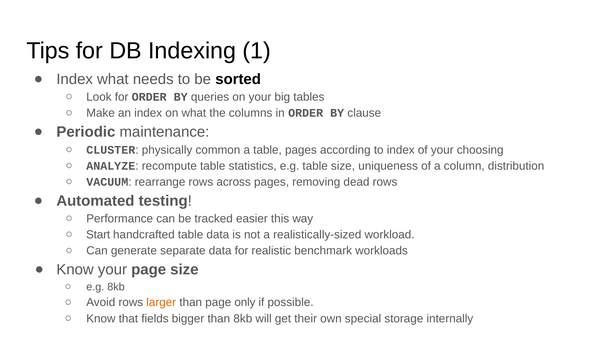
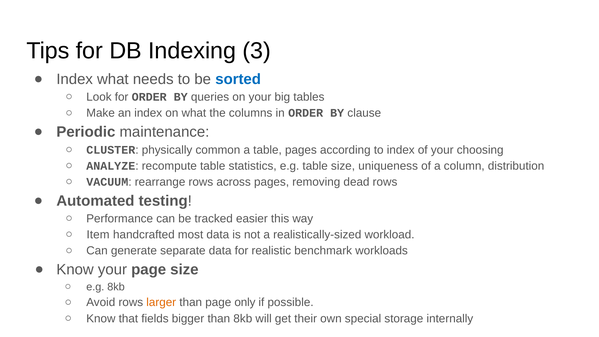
1: 1 -> 3 (257, 51)
sorted colour: black -> blue (238, 79)
Start: Start -> Item (98, 235)
handcrafted table: table -> most (191, 235)
